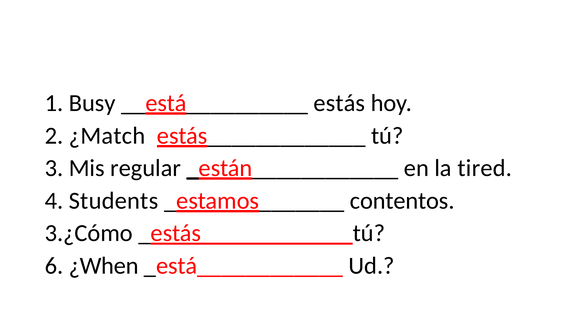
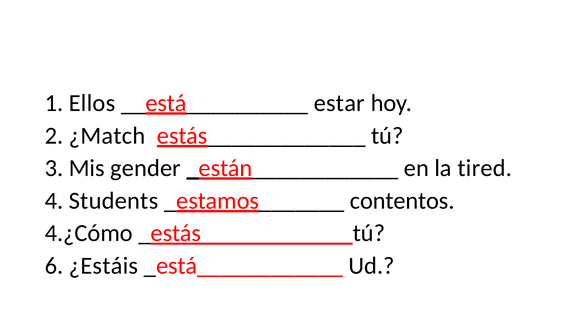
Busy: Busy -> Ellos (92, 103)
estás: estás -> estar (339, 103)
regular: regular -> gender (146, 168)
3.¿Cómo: 3.¿Cómo -> 4.¿Cómo (89, 233)
¿When: ¿When -> ¿Estáis (103, 266)
